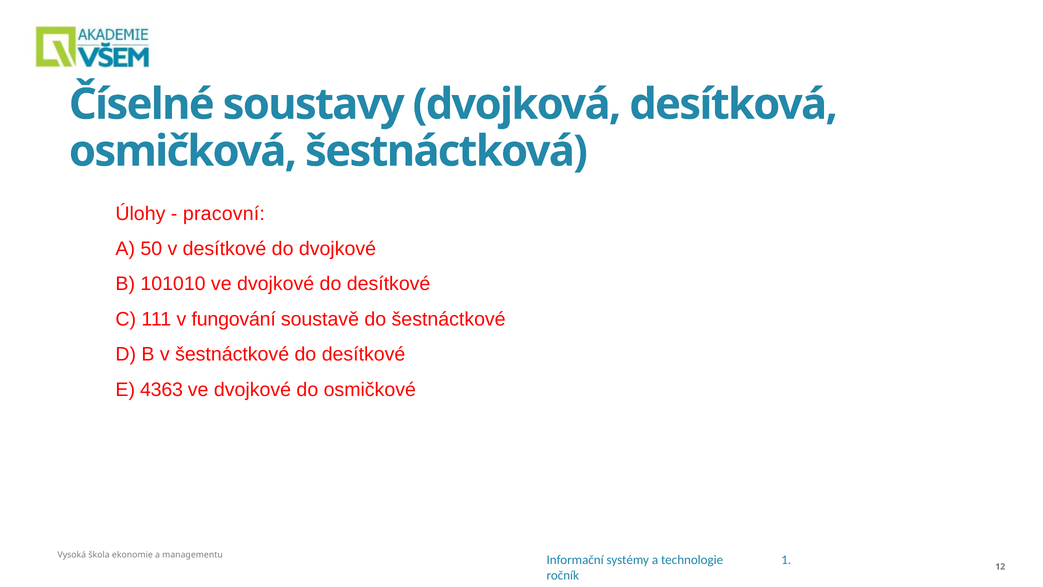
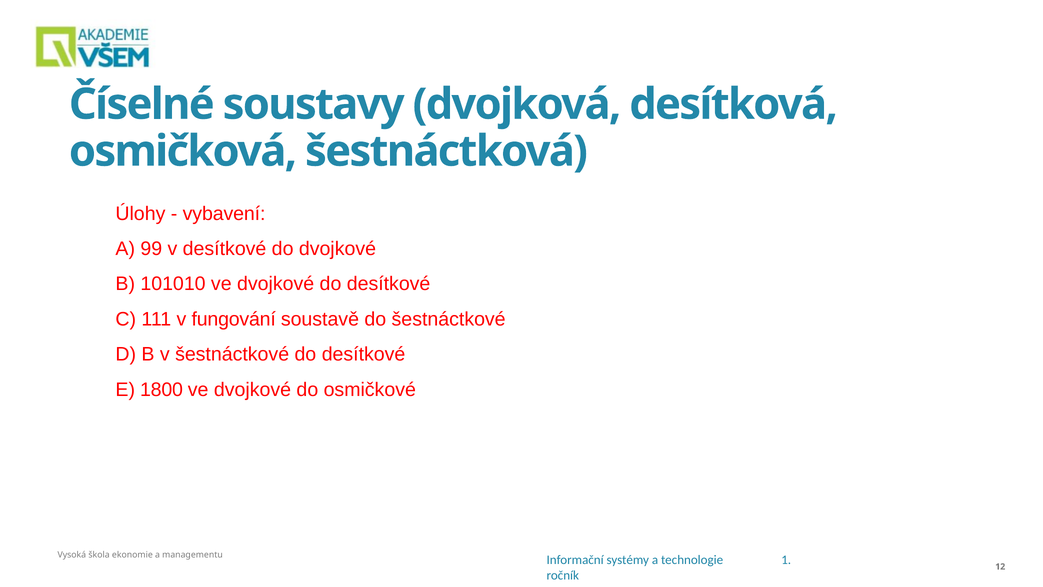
pracovní: pracovní -> vybavení (224, 213)
50: 50 -> 99 (151, 249)
4363: 4363 -> 1800 (161, 389)
